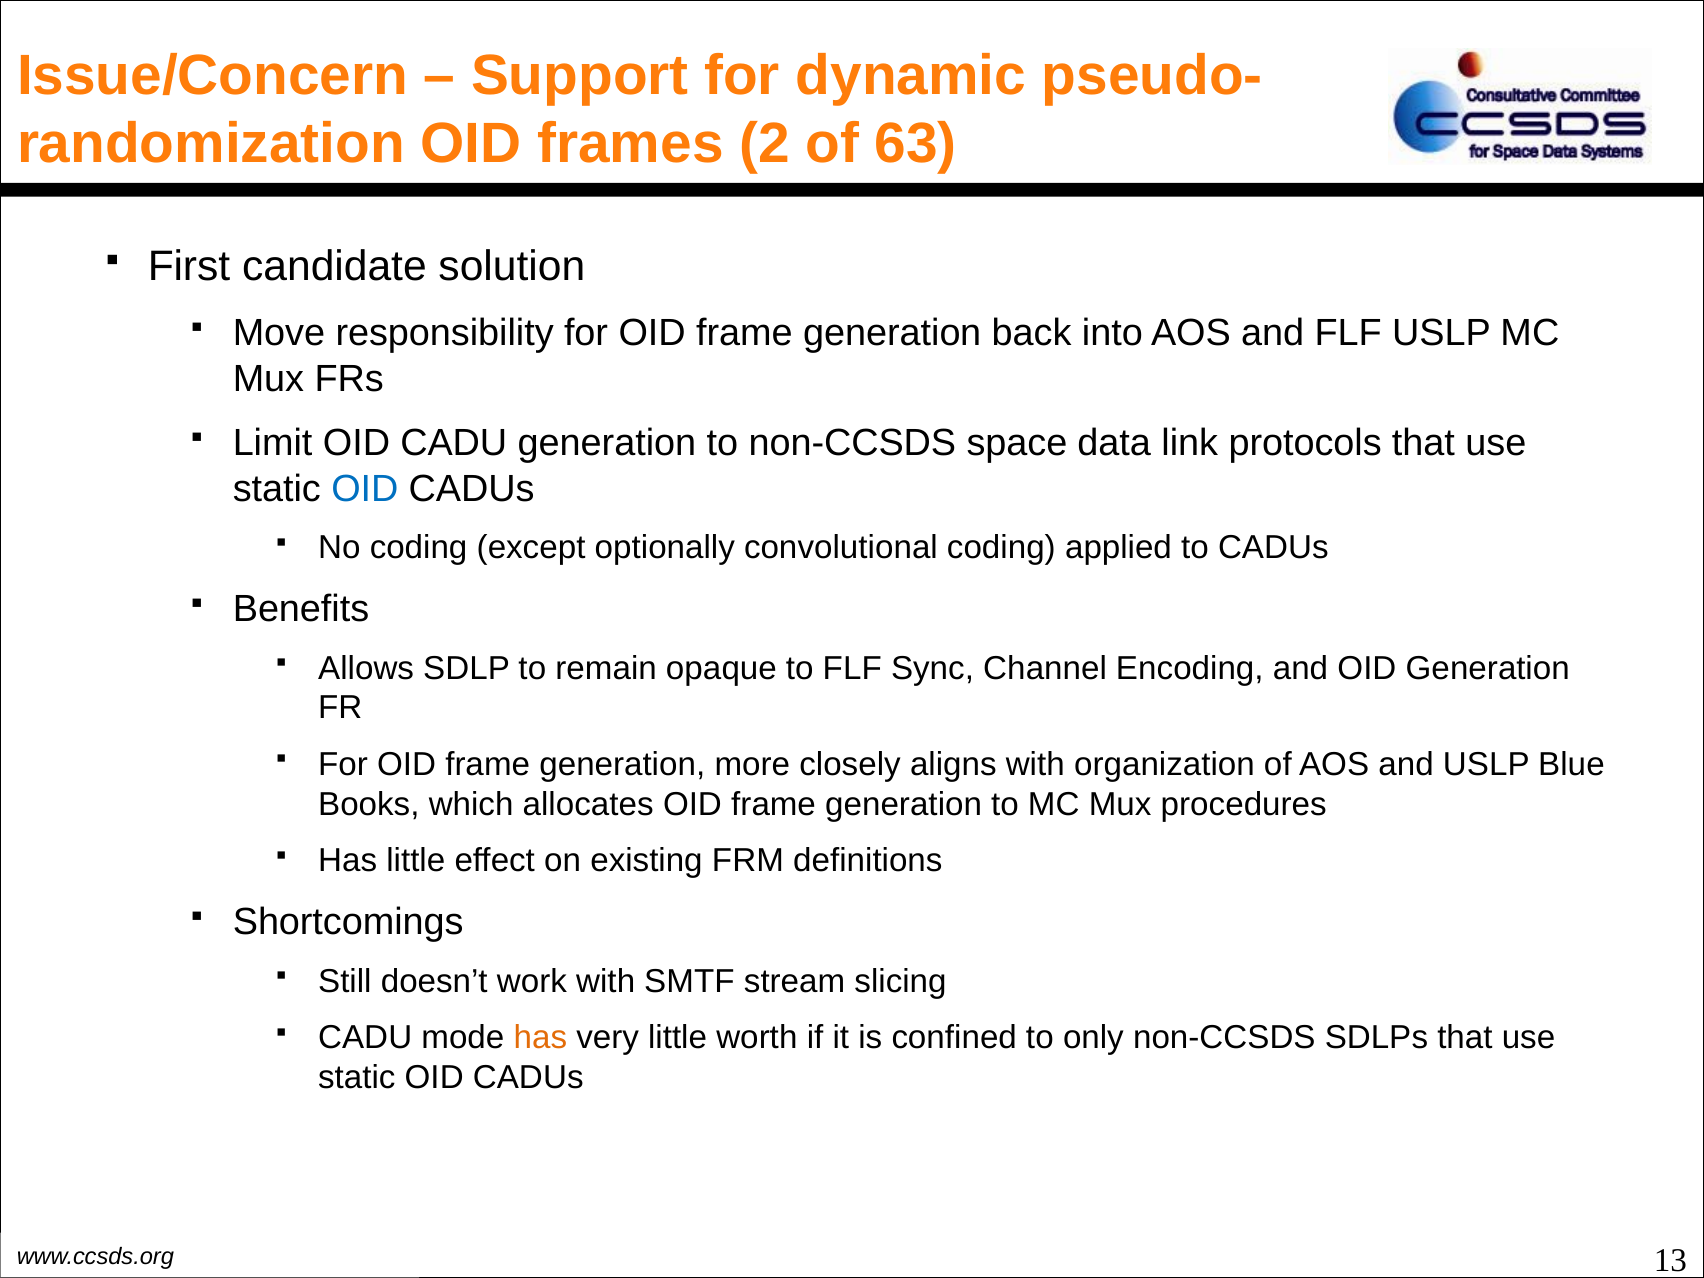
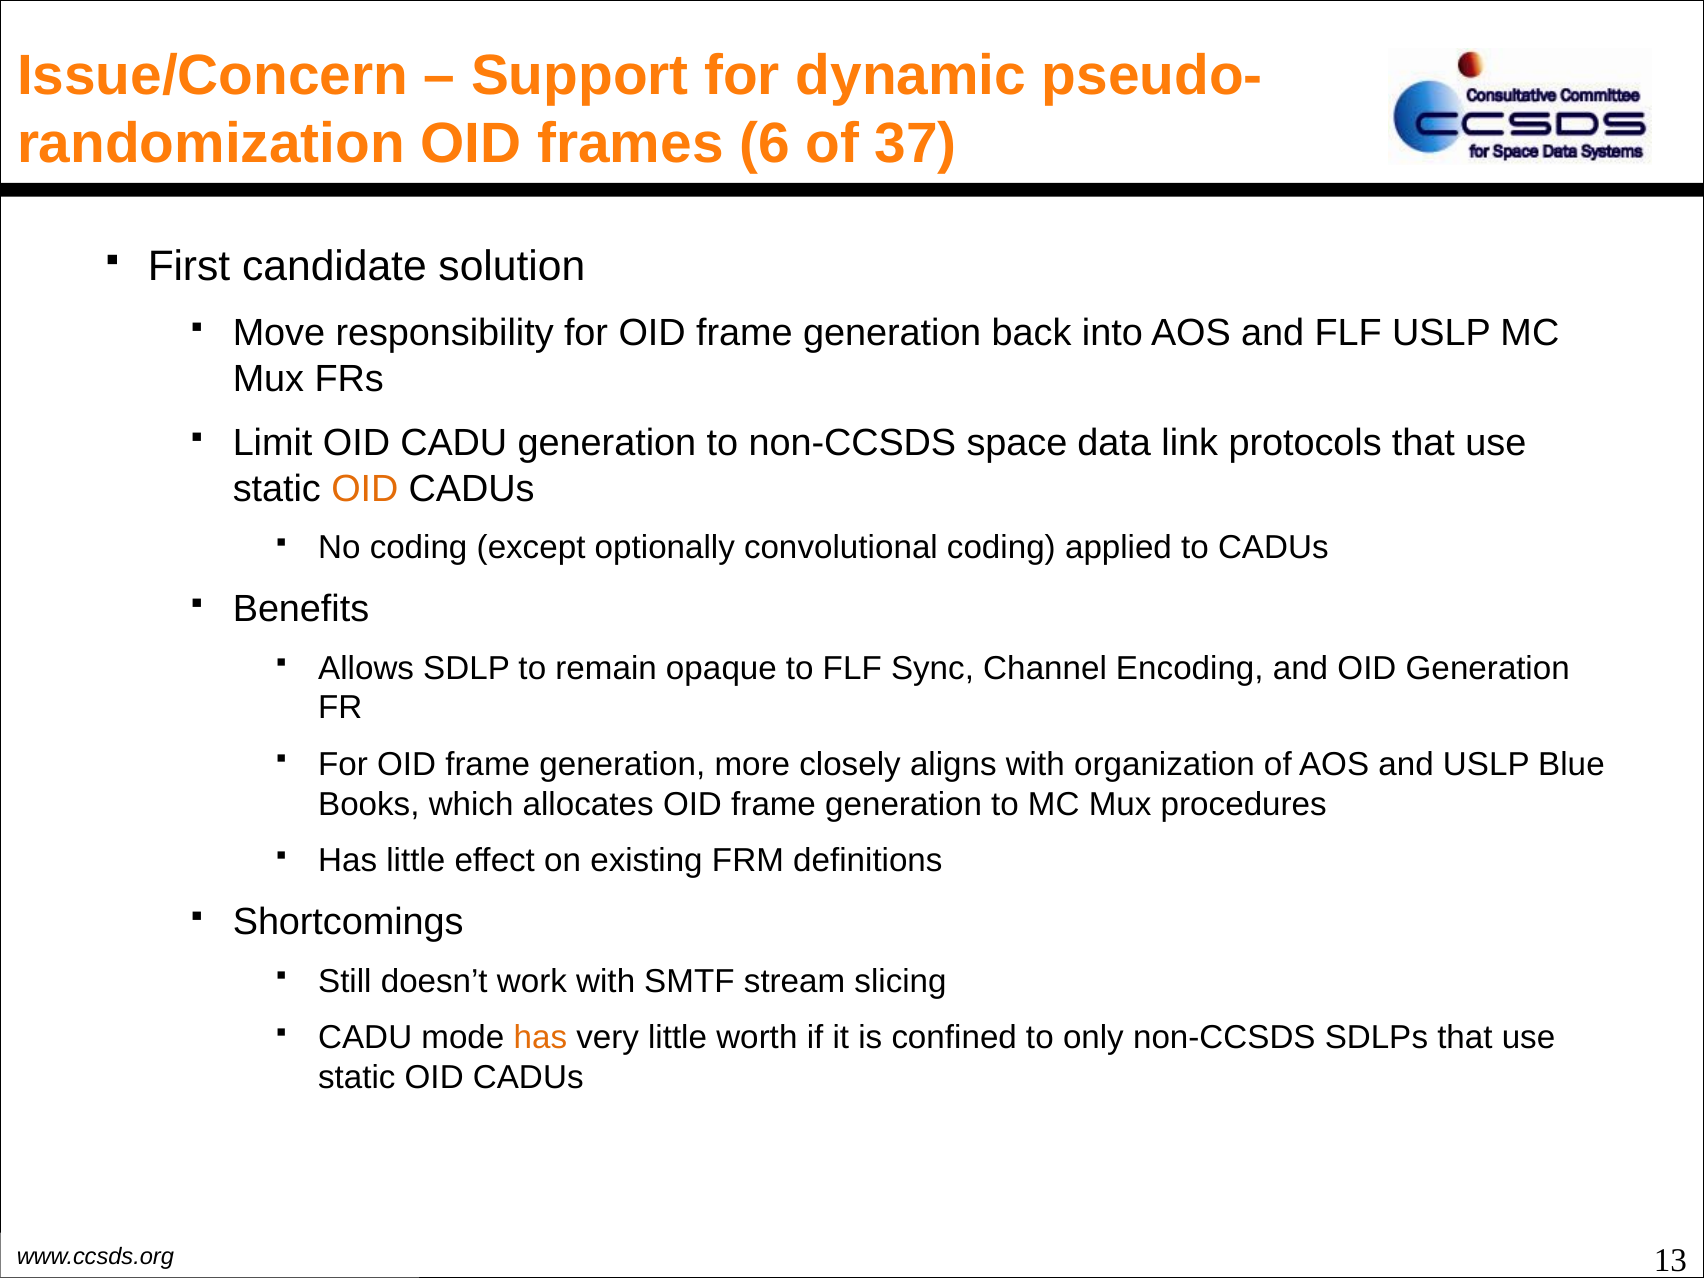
2: 2 -> 6 (764, 143)
63: 63 -> 37 (916, 143)
OID colour: blue -> orange (365, 489)
